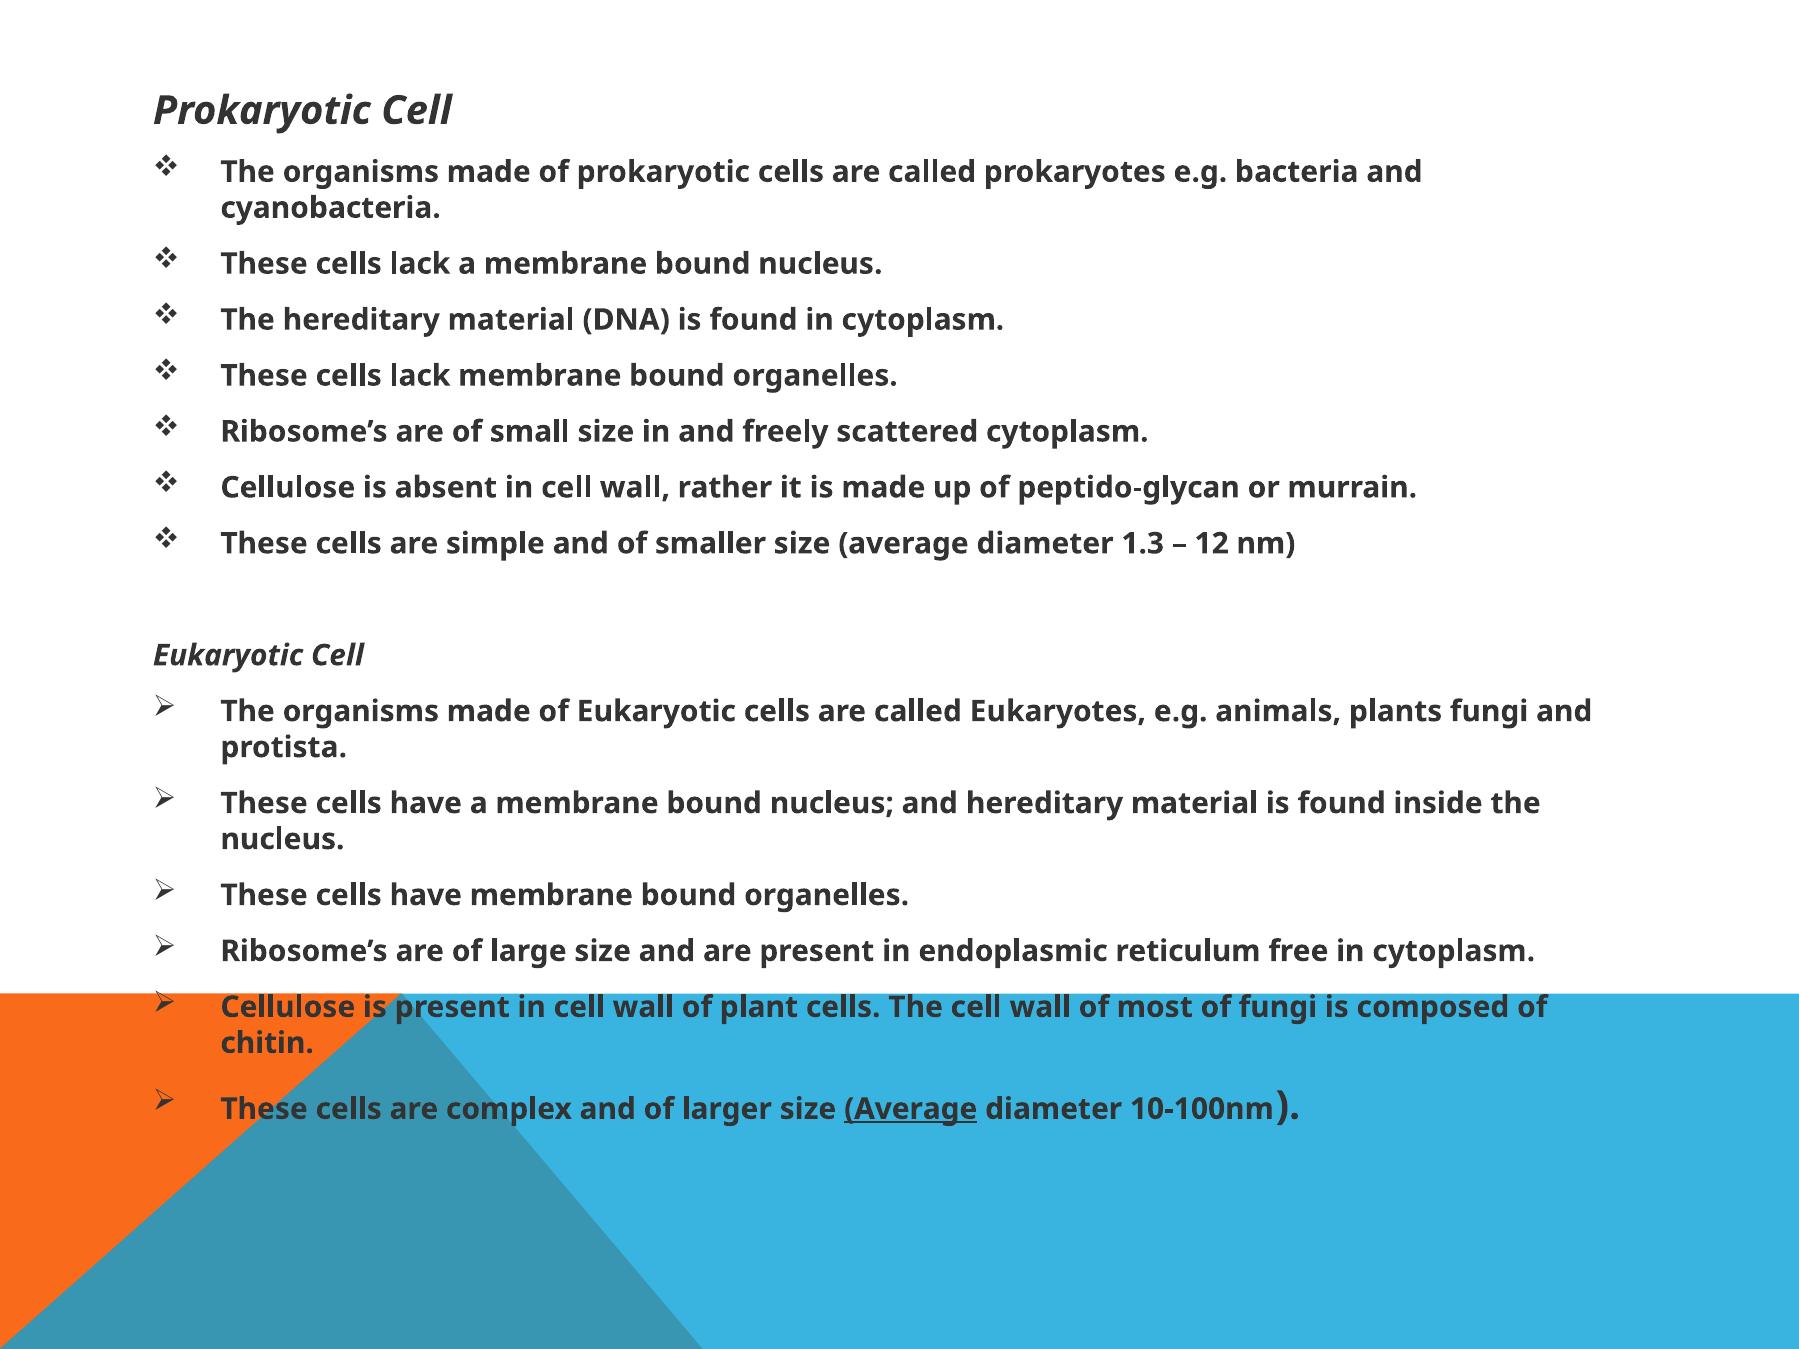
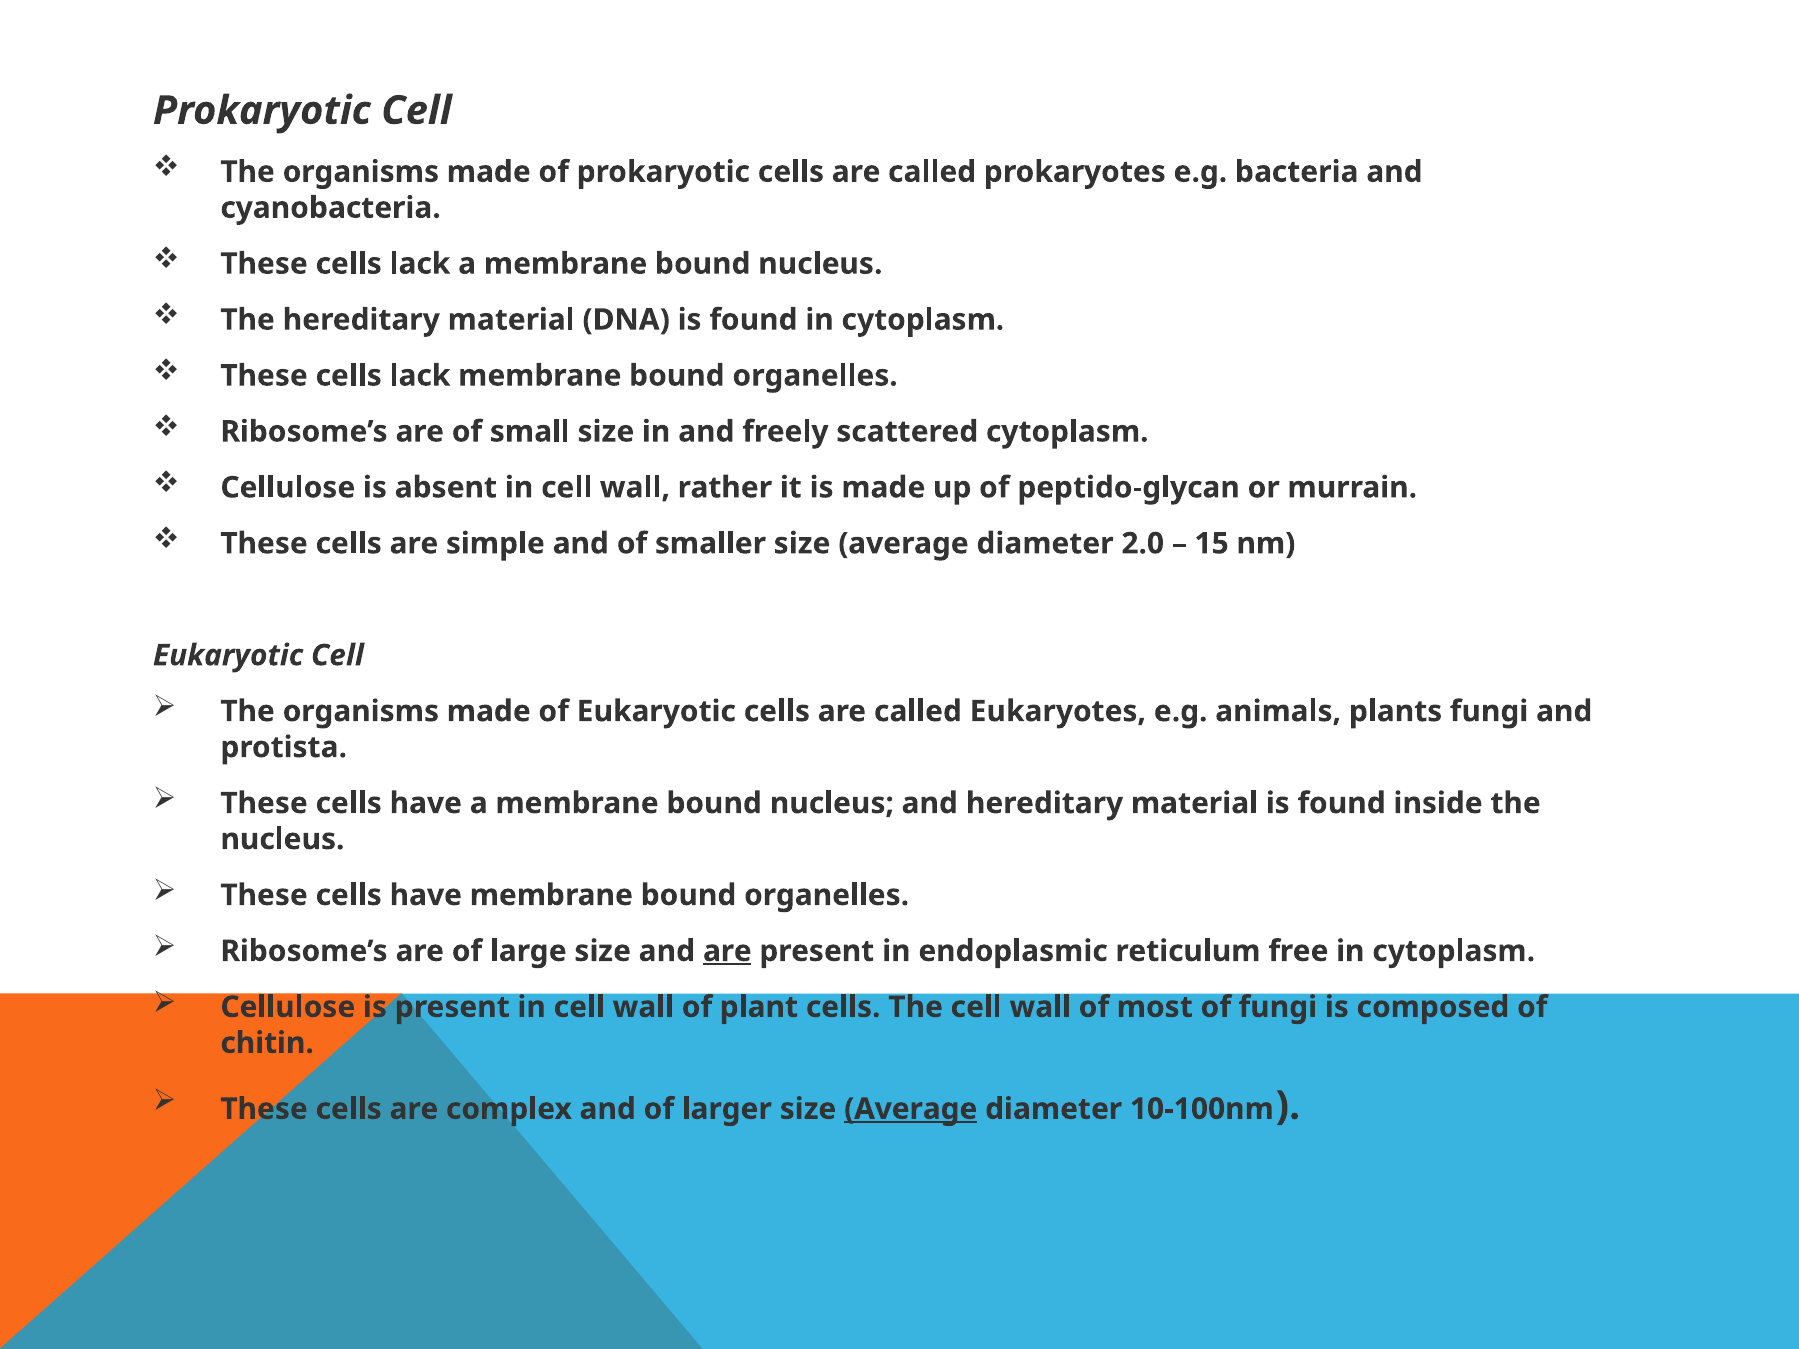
1.3: 1.3 -> 2.0 (1143, 544)
12: 12 -> 15 (1212, 544)
are underline: none -> present (727, 951)
